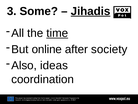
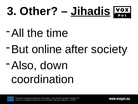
Some: Some -> Other (39, 11)
time underline: present -> none (57, 33)
ideas: ideas -> down (54, 65)
